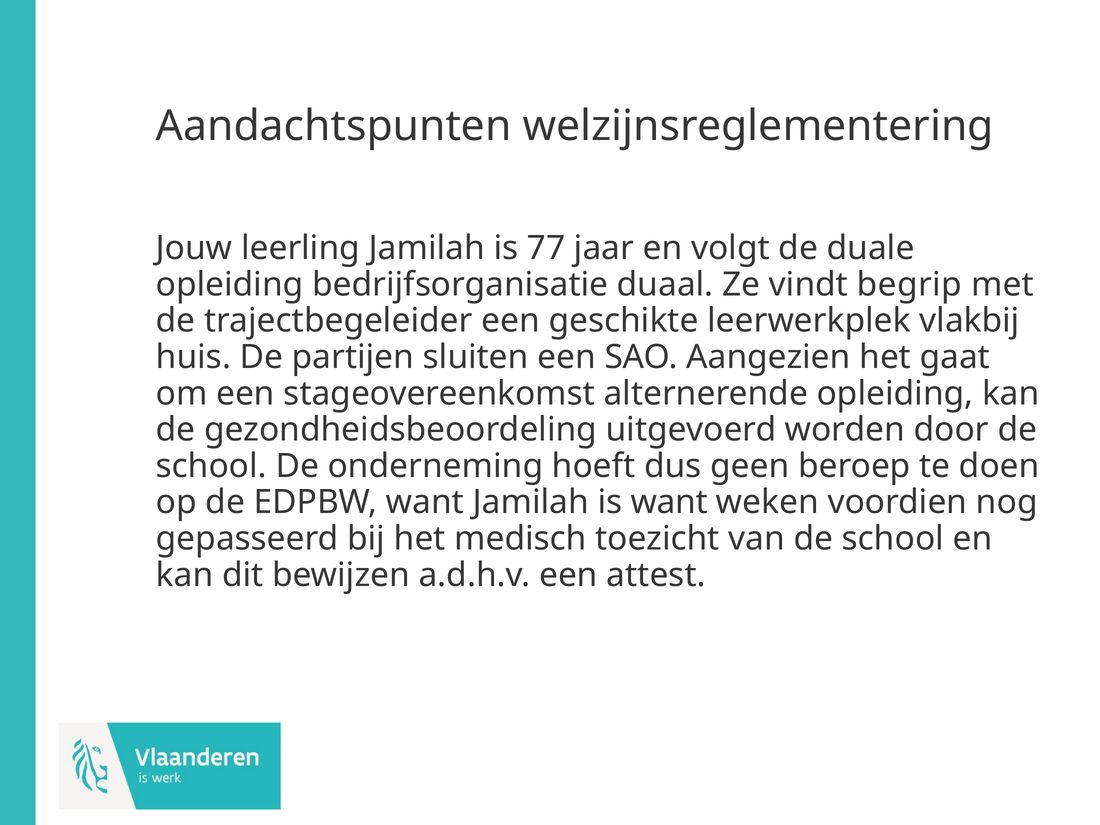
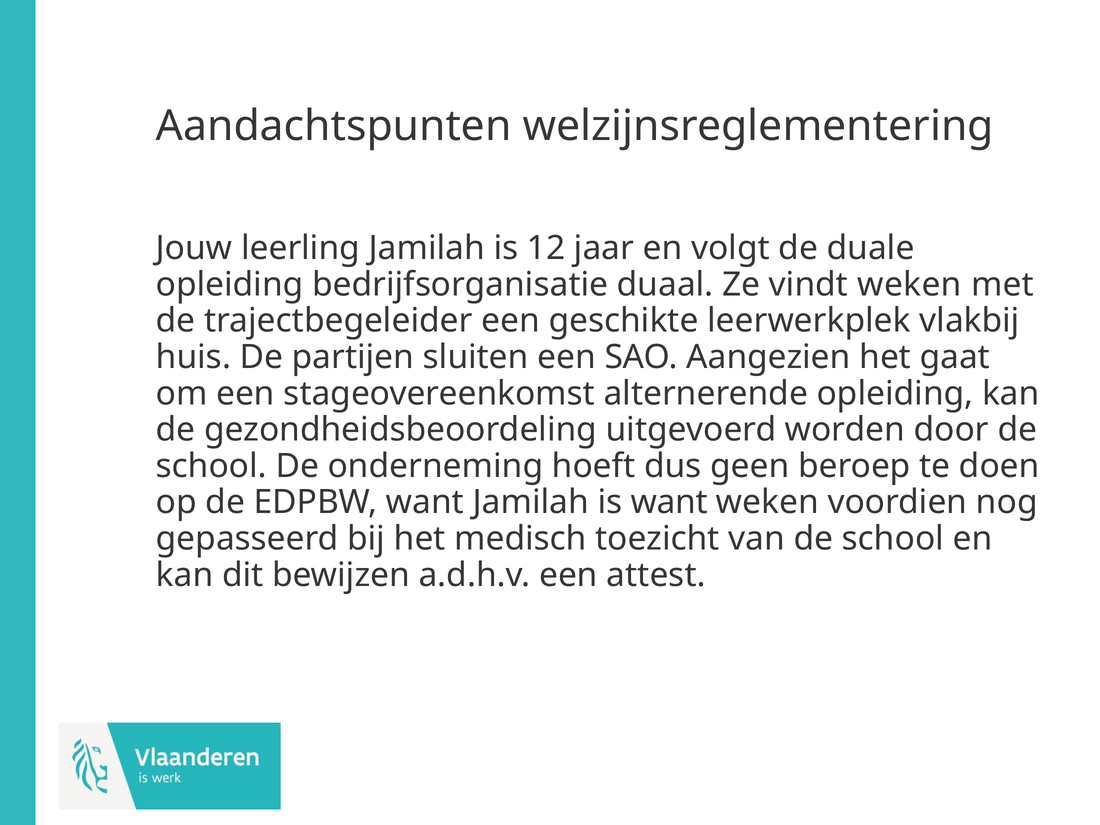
77: 77 -> 12 (546, 248)
vindt begrip: begrip -> weken (910, 285)
